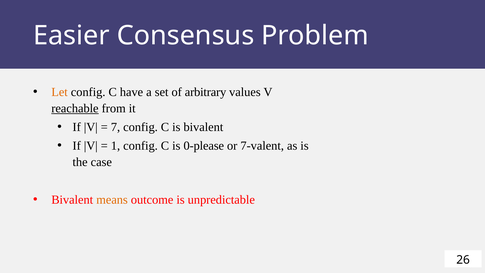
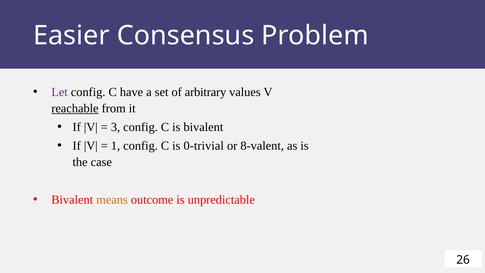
Let colour: orange -> purple (60, 92)
7: 7 -> 3 (115, 127)
0-please: 0-please -> 0-trivial (204, 146)
7-valent: 7-valent -> 8-valent (262, 146)
